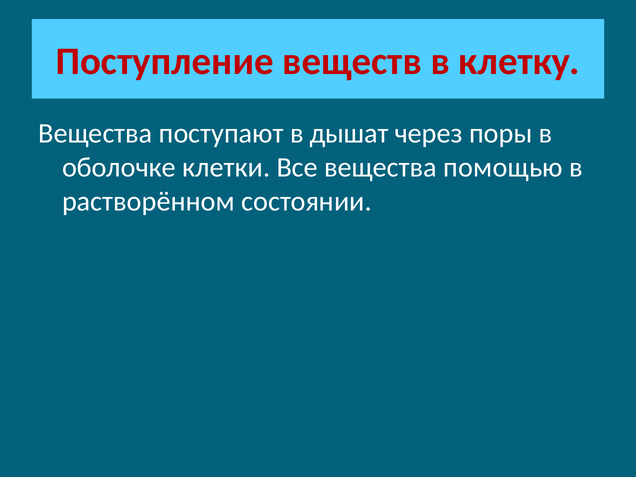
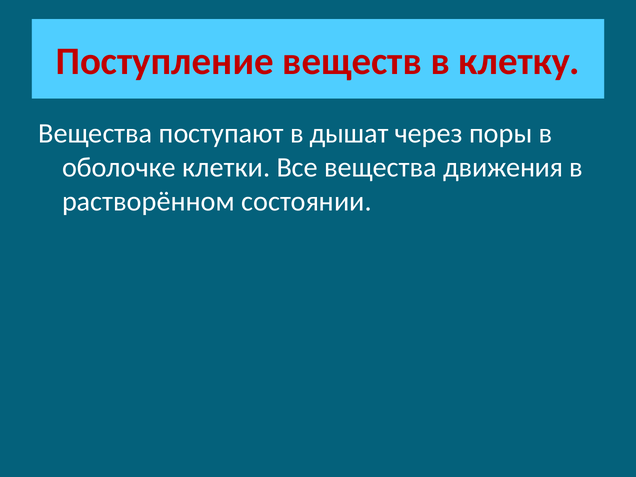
помощью: помощью -> движения (503, 167)
